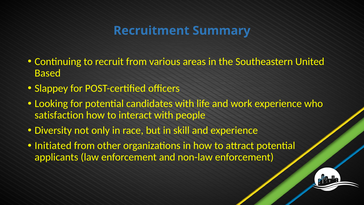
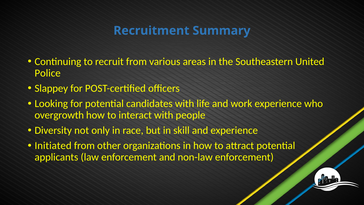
Based: Based -> Police (48, 73)
satisfaction: satisfaction -> overgrowth (59, 115)
